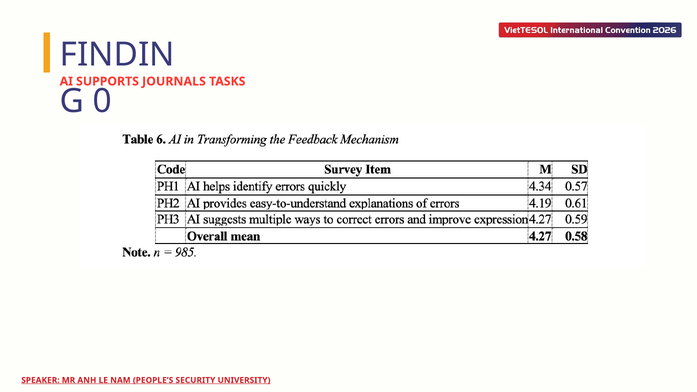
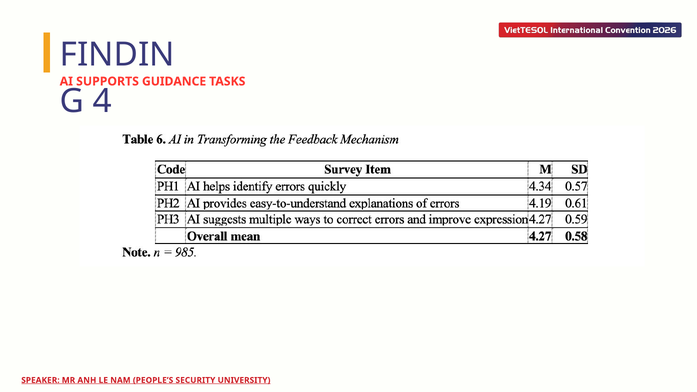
JOURNALS: JOURNALS -> GUIDANCE (174, 81)
0: 0 -> 4 (102, 101)
